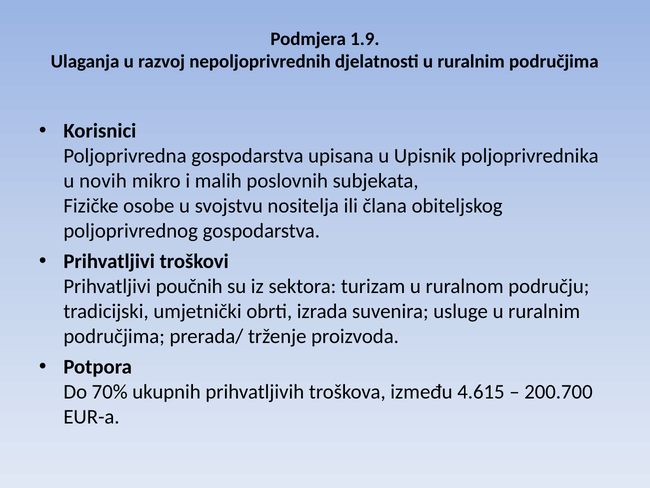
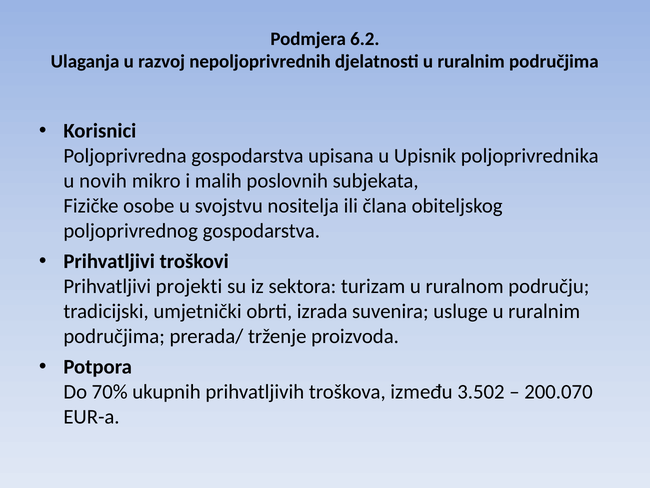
1.9: 1.9 -> 6.2 (365, 39)
poučnih: poučnih -> projekti (189, 286)
4.615: 4.615 -> 3.502 (481, 391)
200.700: 200.700 -> 200.070 (558, 391)
